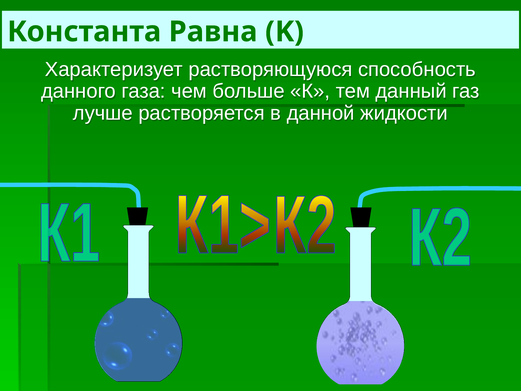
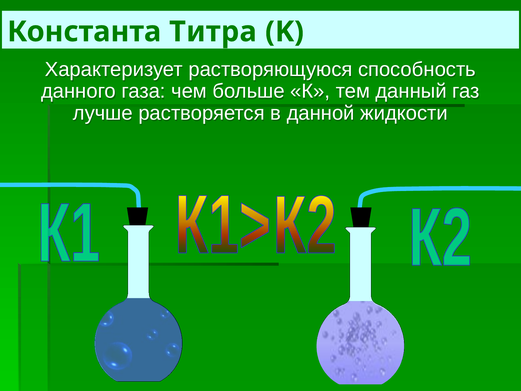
Равна: Равна -> Титра (213, 32)
